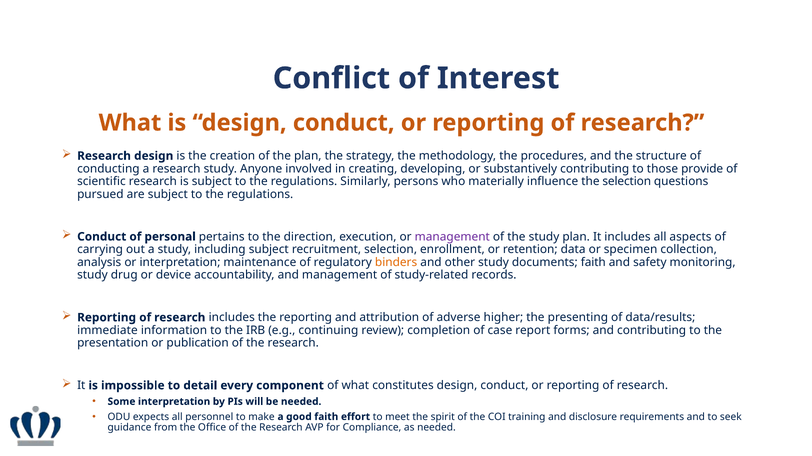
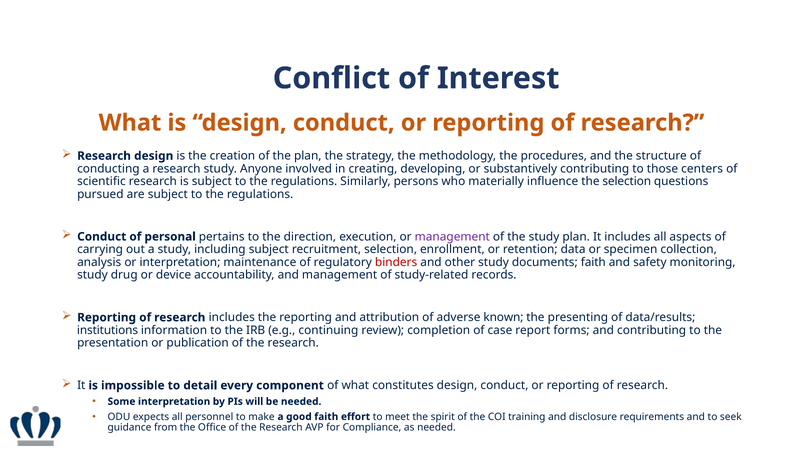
provide: provide -> centers (702, 169)
binders colour: orange -> red (396, 263)
higher: higher -> known (503, 318)
immediate: immediate -> institutions (108, 331)
